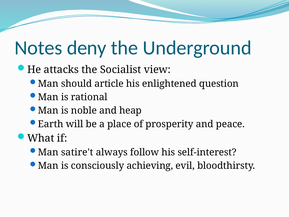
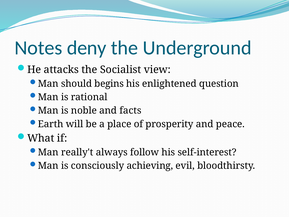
article: article -> begins (109, 84)
heap: heap -> facts (130, 110)
satire't: satire't -> really't (77, 152)
